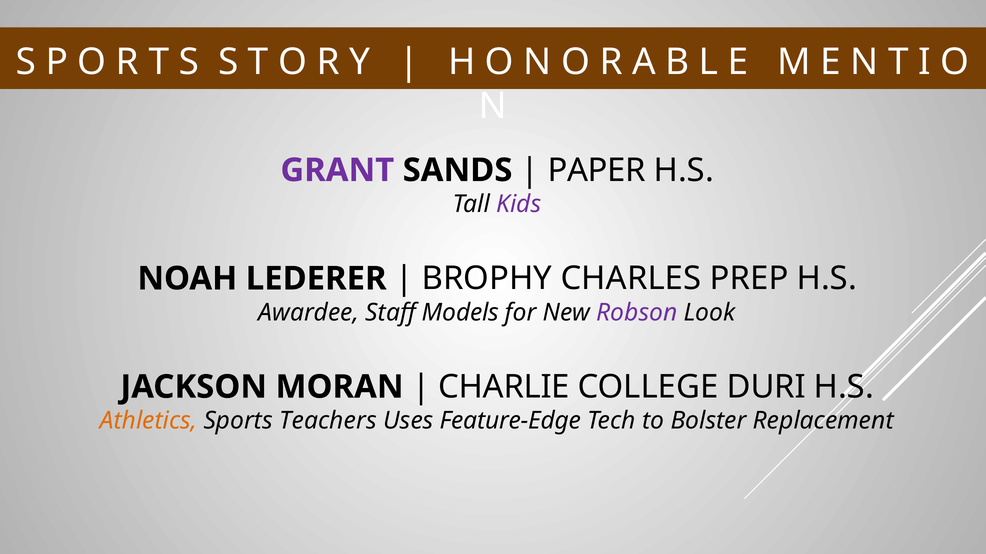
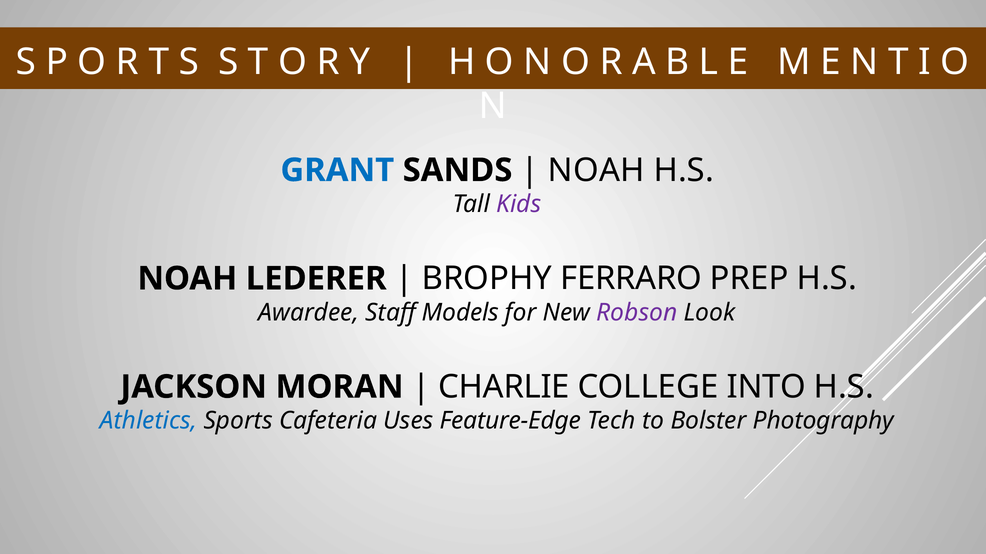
GRANT colour: purple -> blue (337, 170)
PAPER: PAPER -> NOAH (596, 170)
CHARLES: CHARLES -> FERRARO (631, 279)
DURI: DURI -> INTO (766, 387)
Athletics colour: orange -> blue (148, 421)
Teachers: Teachers -> Cafeteria (328, 421)
Replacement: Replacement -> Photography (823, 421)
